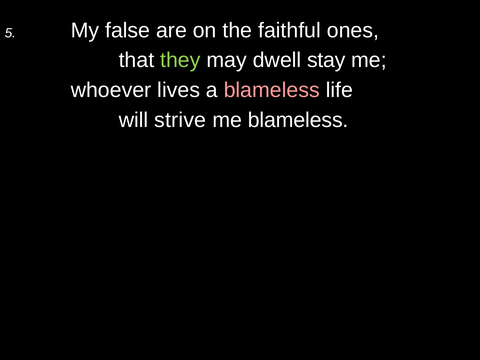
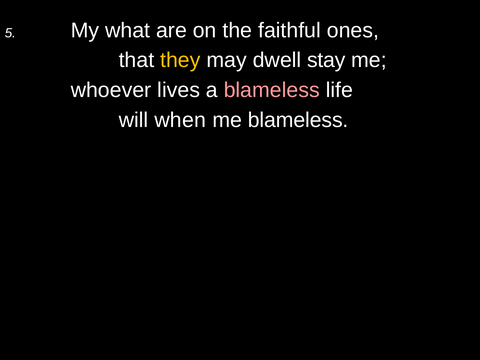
false: false -> what (128, 30)
they colour: light green -> yellow (180, 60)
strive: strive -> when (180, 120)
